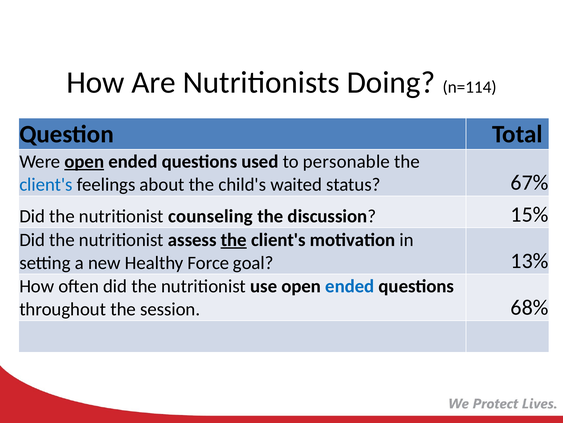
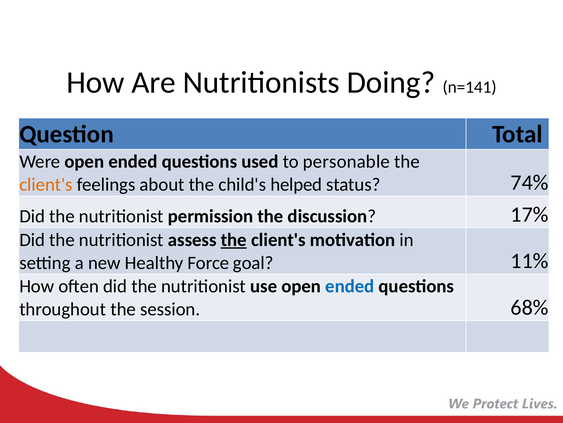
n=114: n=114 -> n=141 (470, 87)
open underline: present -> none (84, 161)
client's colour: blue -> orange (46, 184)
waited: waited -> helped (296, 184)
67%: 67% -> 74% (530, 182)
counseling: counseling -> permission (211, 216)
15%: 15% -> 17% (530, 214)
13%: 13% -> 11% (530, 261)
